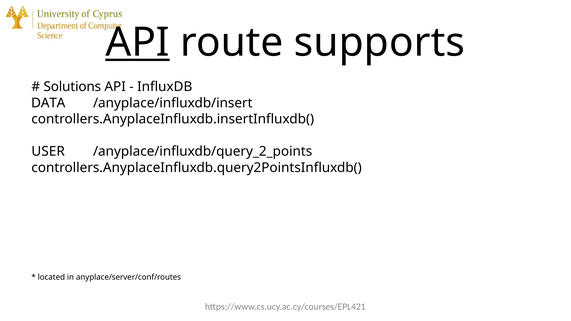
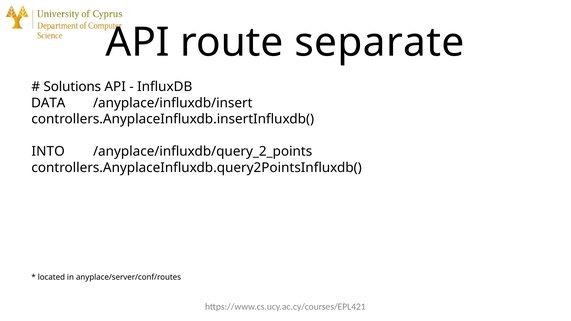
API underline: present -> none (138, 42)
supports: supports -> separate (379, 42)
USER: USER -> INTO (48, 152)
